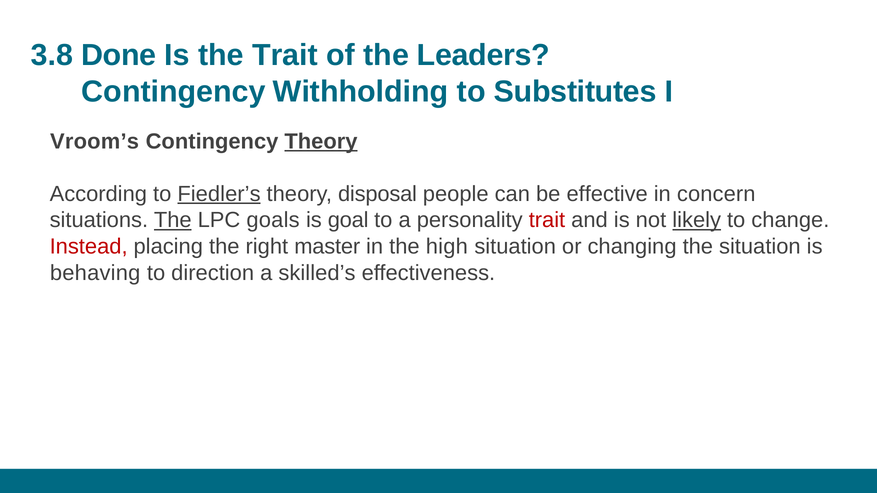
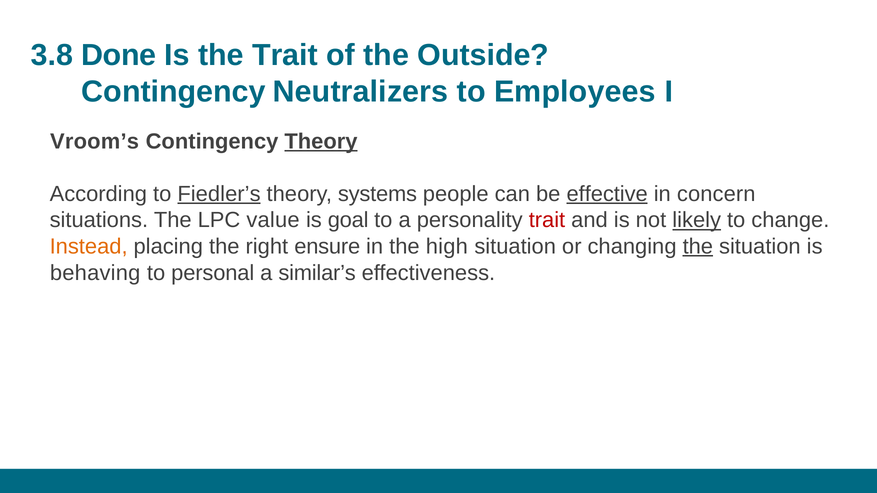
Leaders: Leaders -> Outside (483, 55)
Withholding: Withholding -> Neutralizers (361, 92)
Substitutes: Substitutes -> Employees (575, 92)
disposal: disposal -> systems (378, 194)
effective underline: none -> present (607, 194)
The underline: present -> none (173, 220)
goals: goals -> value (273, 220)
Instead colour: red -> orange (89, 247)
master: master -> ensure (327, 247)
the underline: none -> present (698, 247)
direction: direction -> personal (213, 273)
skilled’s: skilled’s -> similar’s (317, 273)
